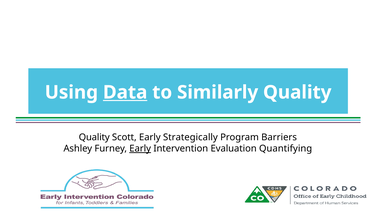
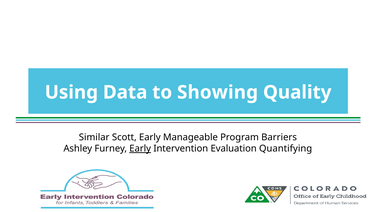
Data underline: present -> none (125, 92)
Similarly: Similarly -> Showing (218, 92)
Quality: Quality -> Similar (94, 137)
Strategically: Strategically -> Manageable (190, 137)
